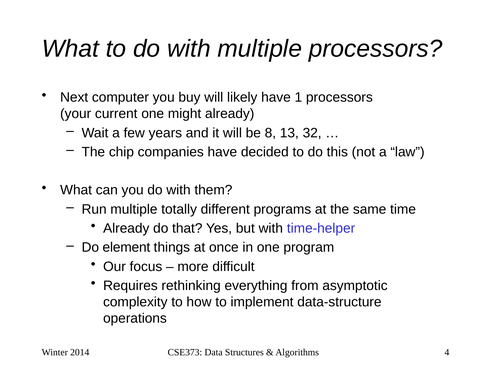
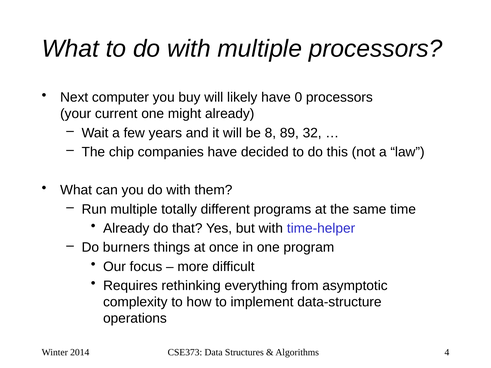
1: 1 -> 0 (298, 98)
13: 13 -> 89 (289, 133)
element: element -> burners (126, 248)
